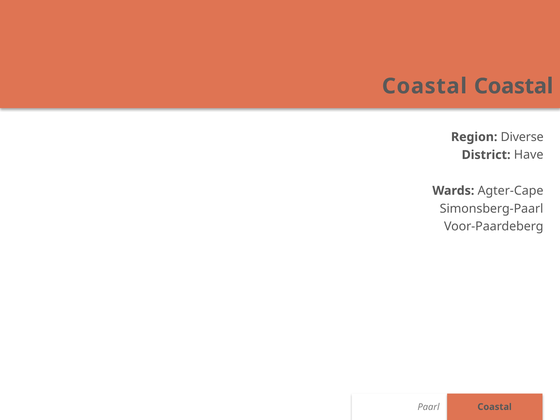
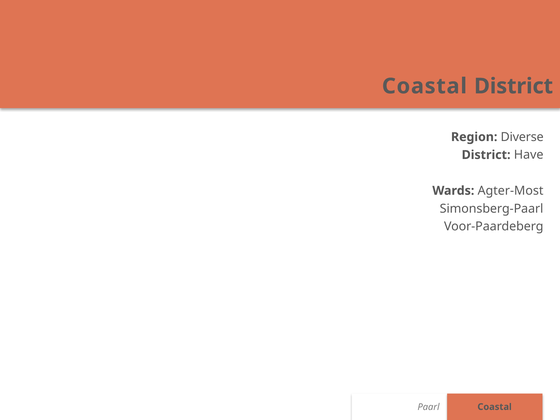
Coastal Coastal: Coastal -> District (514, 86)
Agter-Cape: Agter-Cape -> Agter-Most (511, 191)
